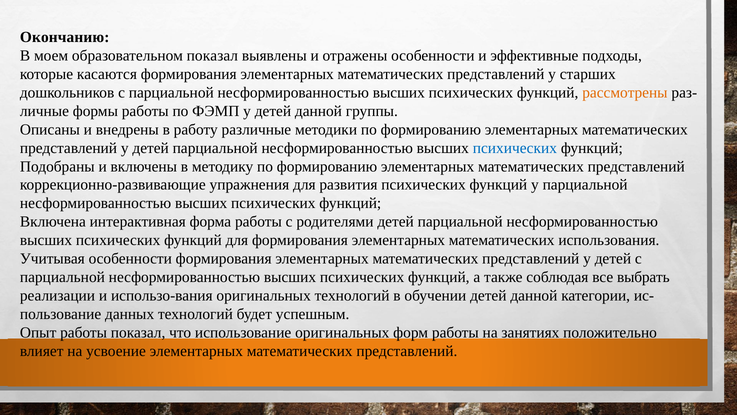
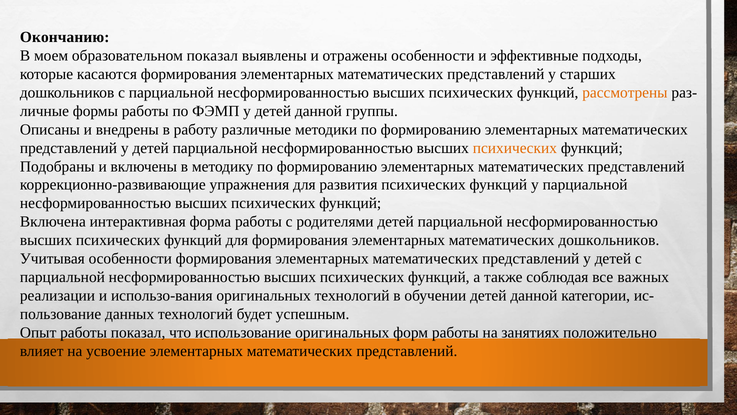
психических colour: blue -> orange (515, 148)
математических использования: использования -> дошкольников (609, 240)
выбрать: выбрать -> важных (643, 277)
